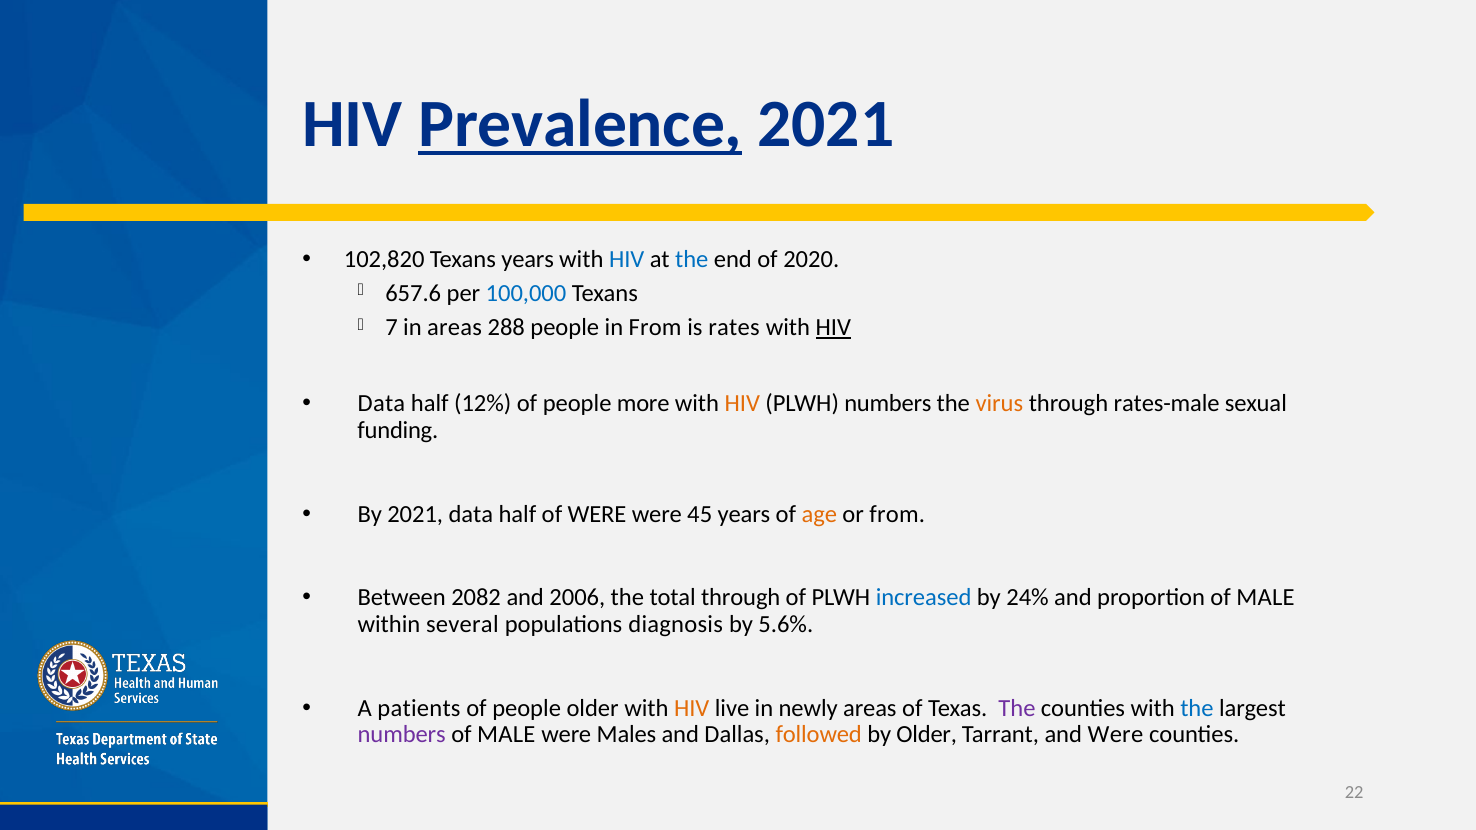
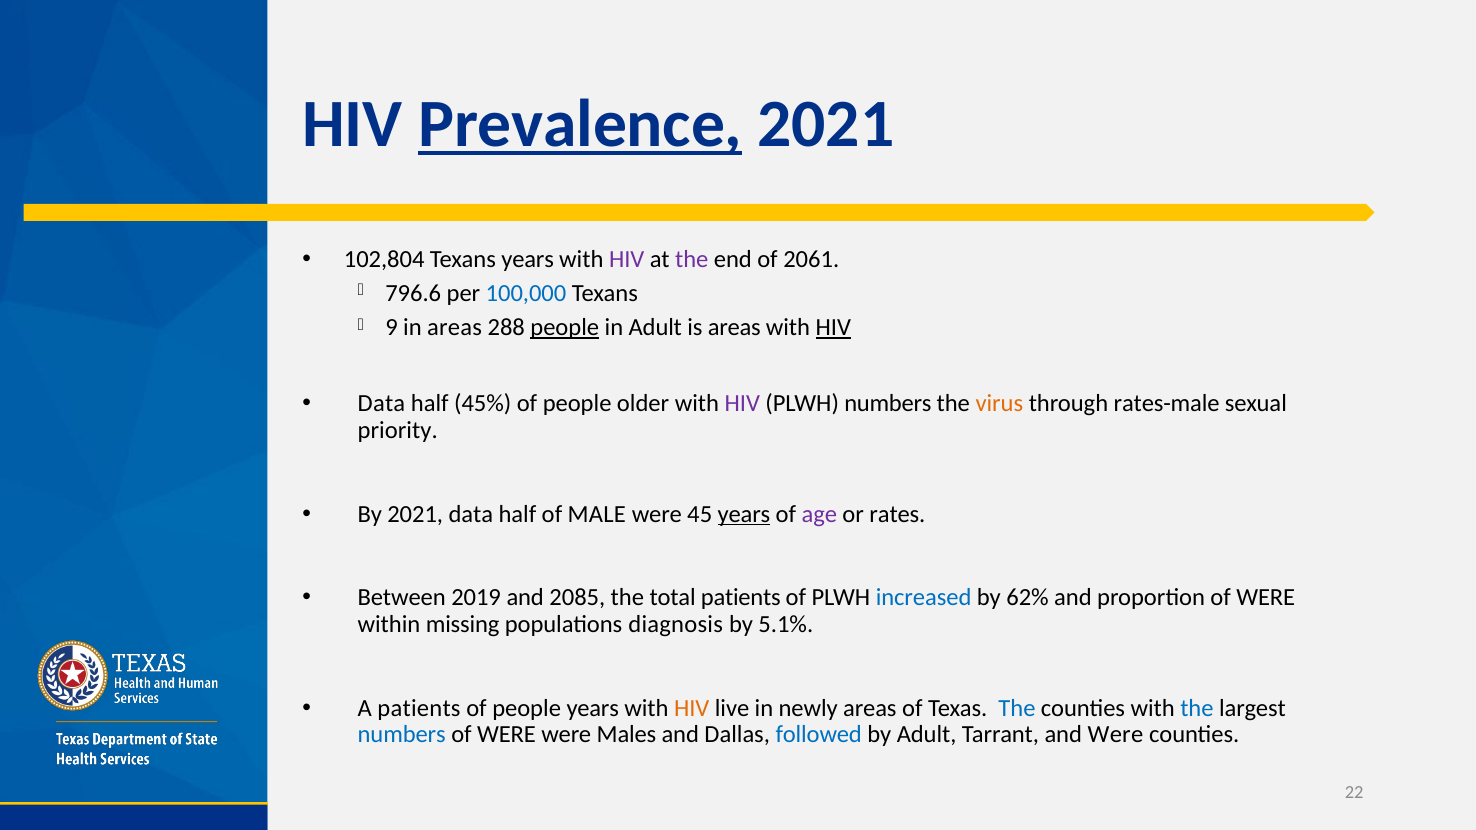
102,820: 102,820 -> 102,804 (384, 259)
HIV colour: blue -> purple (627, 259)
the colour: blue -> purple (692, 259)
2020: 2020 -> 2061 (811, 259)
657.6: 657.6 -> 796.6 (413, 293)
7: 7 -> 9 (392, 328)
people underline: none -> present (565, 328)
in From: From -> Adult (655, 328)
is rates: rates -> areas (734, 328)
12%: 12% -> 45% (483, 404)
more: more -> older (643, 404)
HIV colour: orange -> purple (742, 404)
funding: funding -> priority (398, 430)
of WERE: WERE -> MALE (597, 514)
years underline: none -> present (744, 514)
age colour: orange -> purple (819, 514)
or from: from -> rates (897, 514)
2082: 2082 -> 2019 (476, 598)
2006: 2006 -> 2085 (577, 598)
total through: through -> patients (741, 598)
24%: 24% -> 62% (1028, 598)
proportion of MALE: MALE -> WERE (1266, 598)
several: several -> missing (463, 625)
5.6%: 5.6% -> 5.1% (786, 625)
people older: older -> years (593, 708)
The colour: purple -> blue (1017, 708)
numbers colour: purple -> blue (402, 735)
MALE: MALE -> WERE (507, 735)
followed colour: orange -> blue (819, 735)
by Older: Older -> Adult (927, 735)
